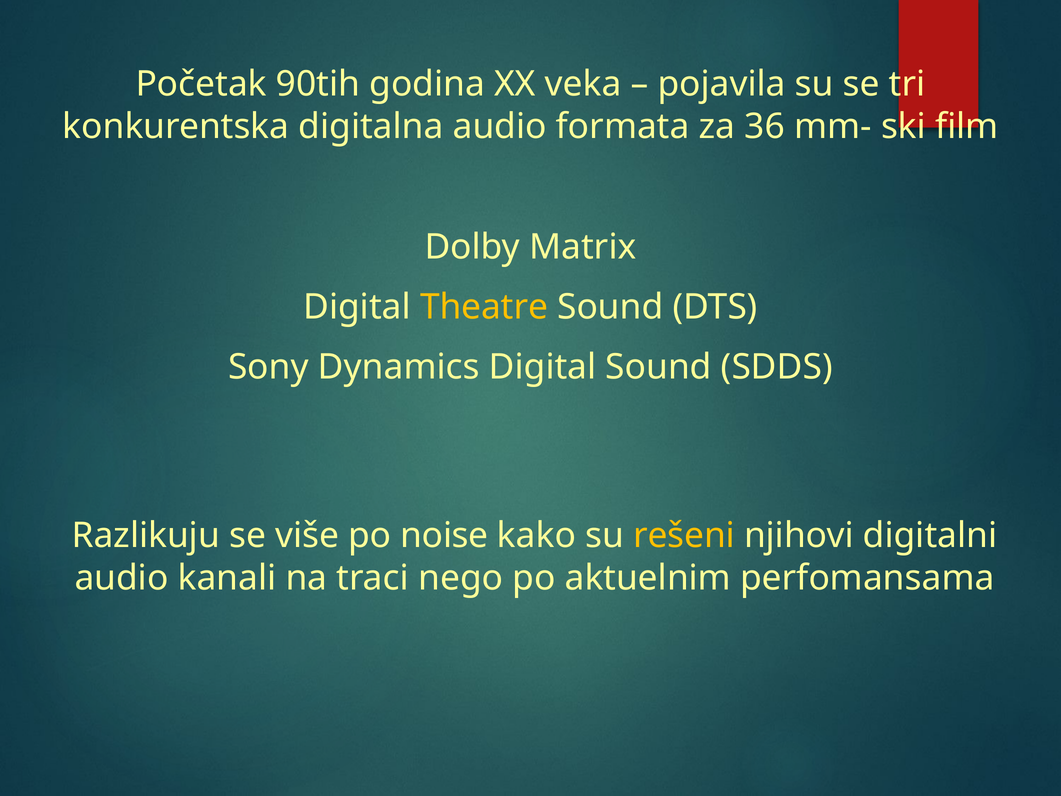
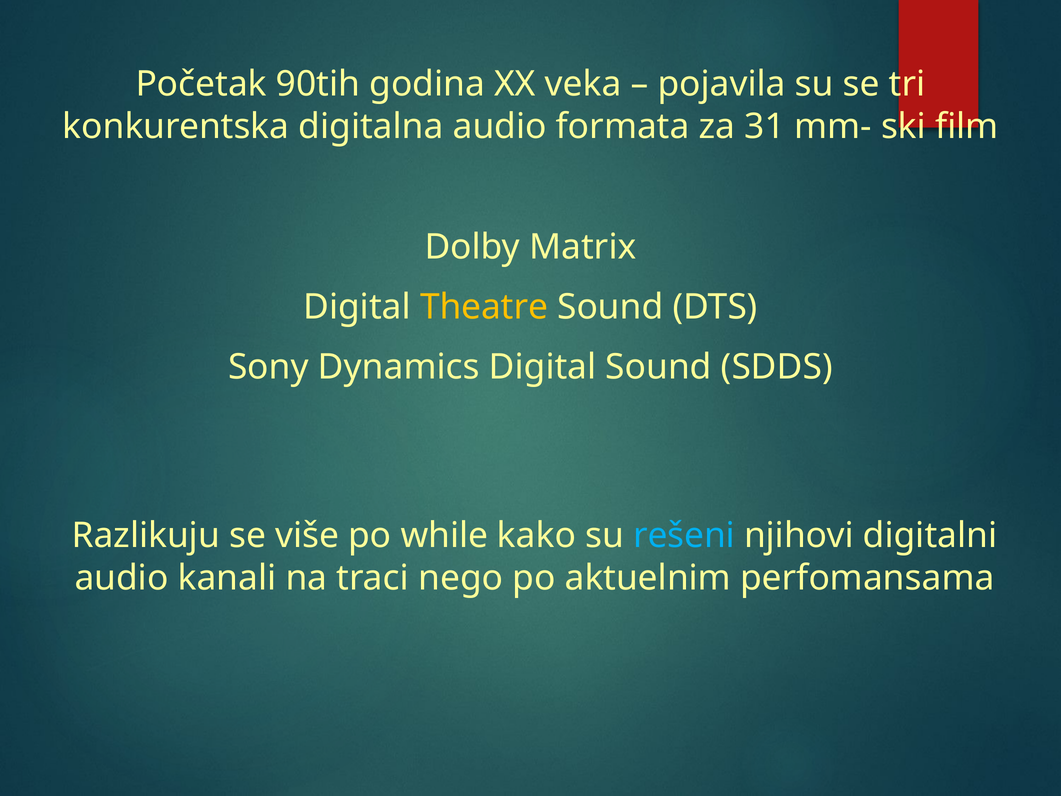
36: 36 -> 31 (765, 127)
noise: noise -> while (444, 535)
rešeni colour: yellow -> light blue (684, 535)
